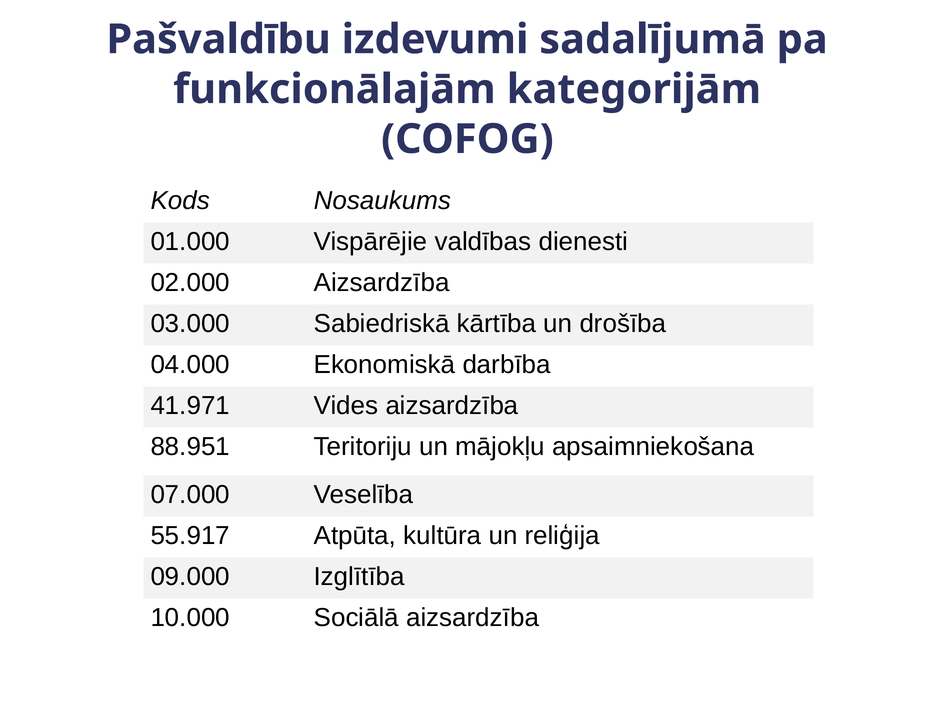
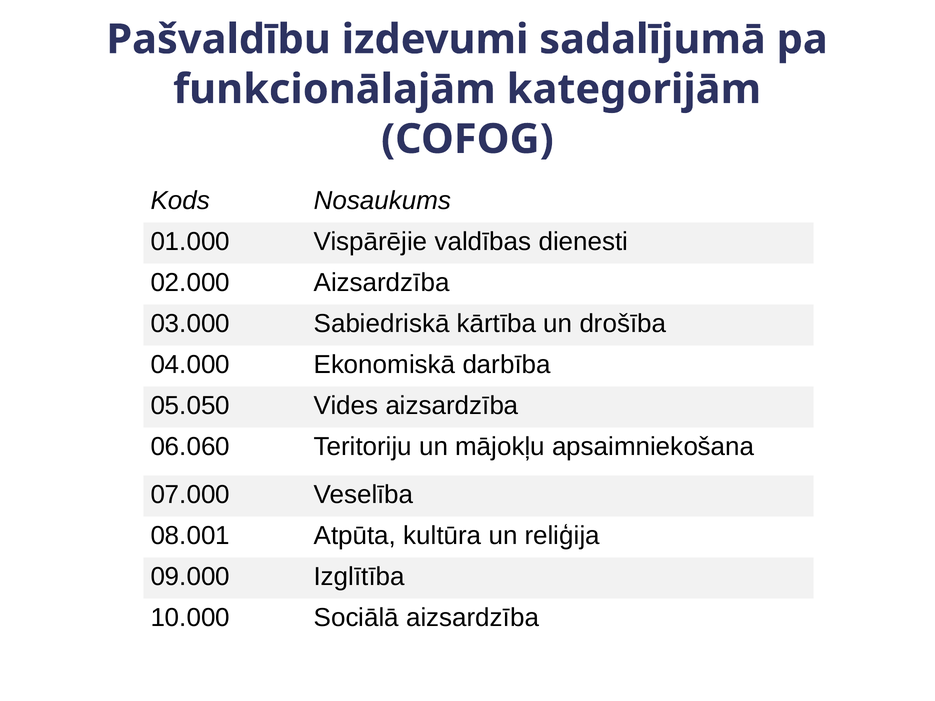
41.971: 41.971 -> 05.050 (190, 406)
88.951: 88.951 -> 06.060 (190, 447)
55.917: 55.917 -> 08.001 (190, 536)
